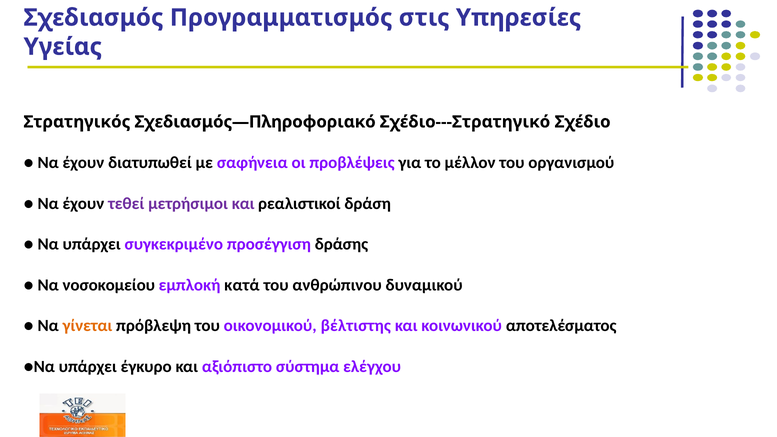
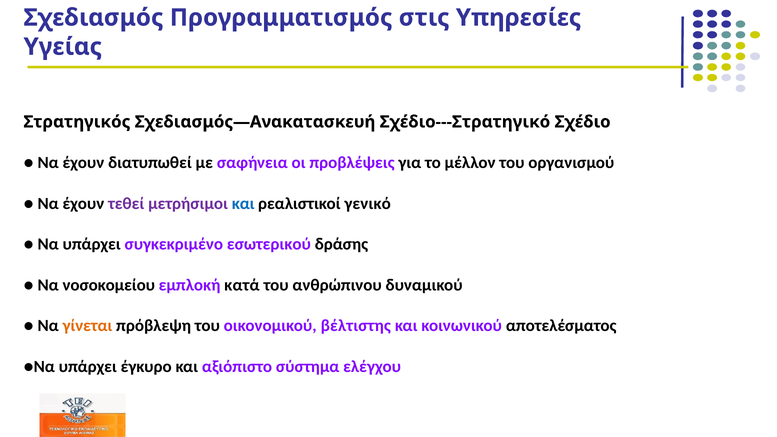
Σχεδιασμός—Πληροφοριακό: Σχεδιασμός—Πληροφοριακό -> Σχεδιασμός—Ανακατασκευή (255, 122)
και colour: purple -> blue (243, 203)
δράση: δράση -> γενικό (368, 203)
προσέγγιση: προσέγγιση -> εσωτερικού (269, 244)
